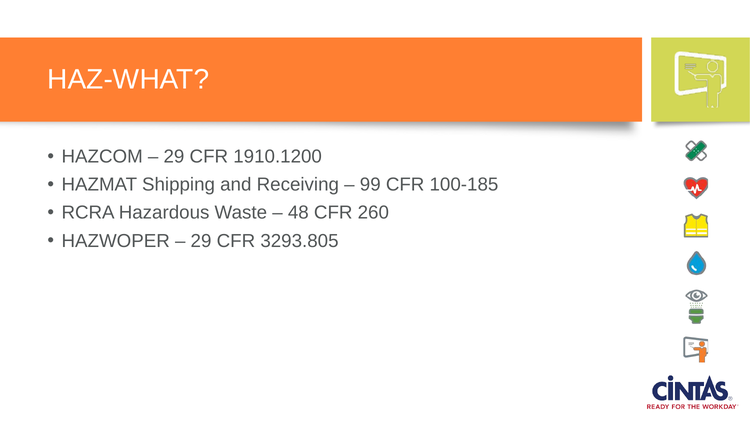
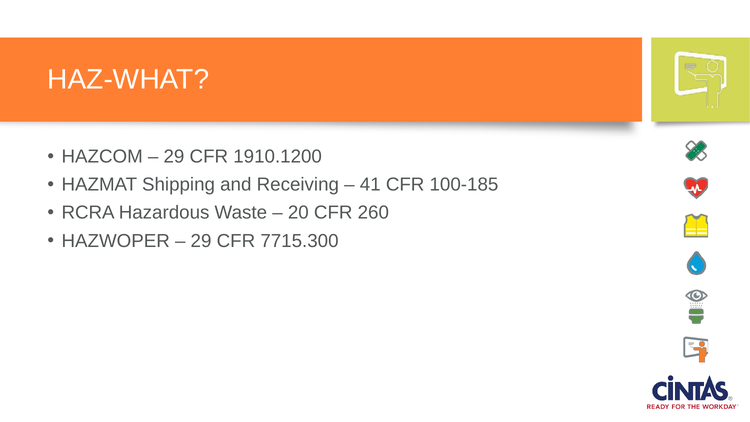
99: 99 -> 41 (370, 185)
48: 48 -> 20 (298, 213)
3293.805: 3293.805 -> 7715.300 (299, 241)
